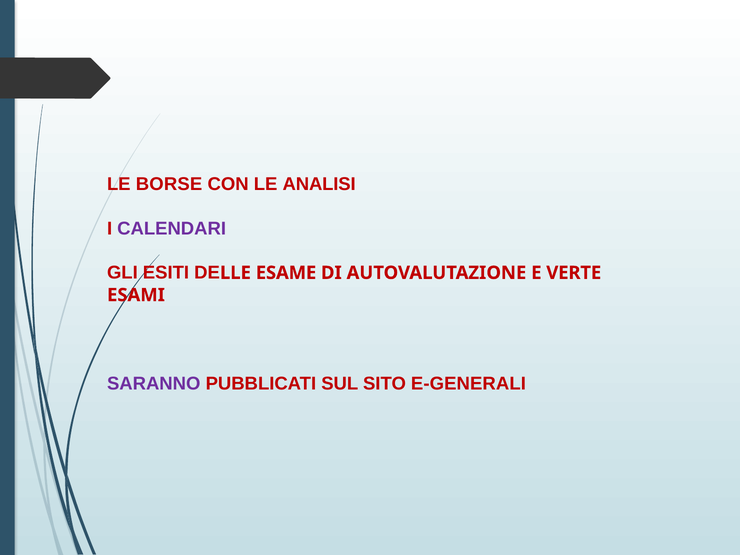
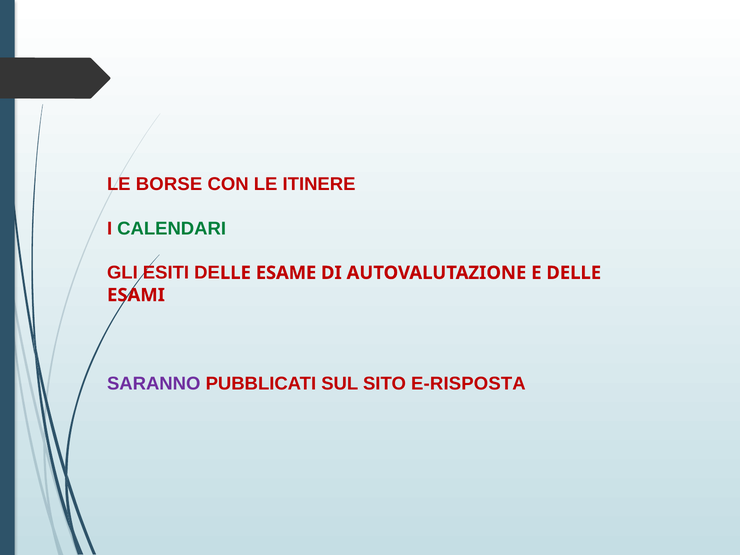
ANALISI: ANALISI -> ITINERE (319, 184)
CALENDARI colour: purple -> green (172, 228)
VERTE: VERTE -> DELLE (574, 273)
E-GENERALI: E-GENERALI -> E-RISPOSTA (468, 384)
